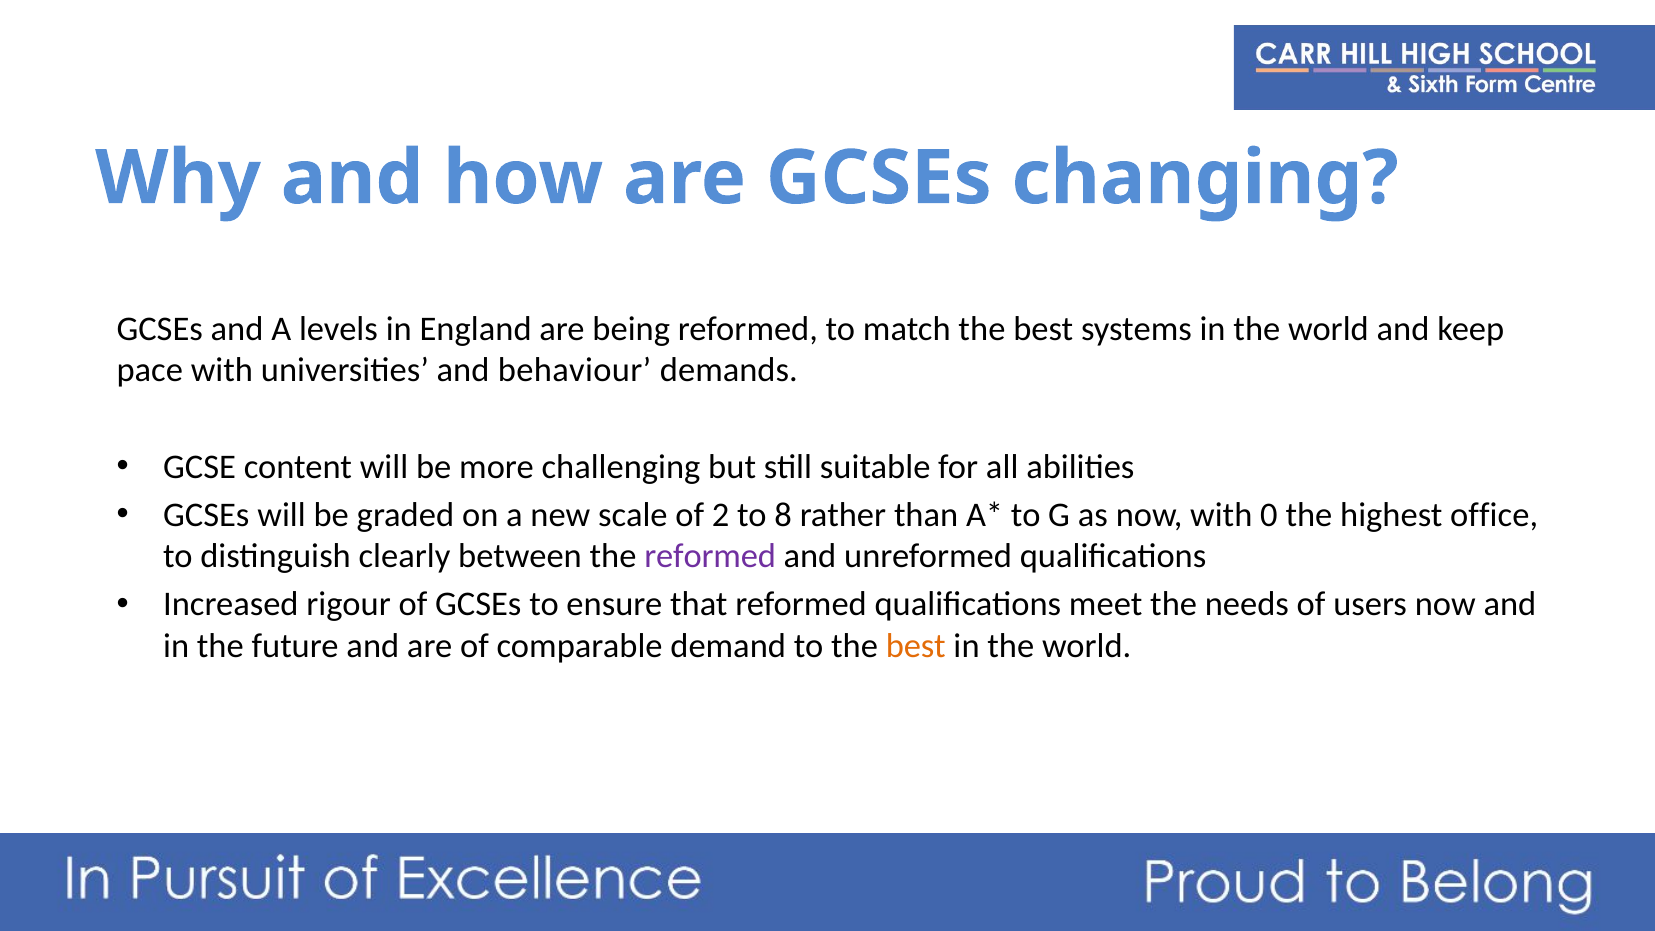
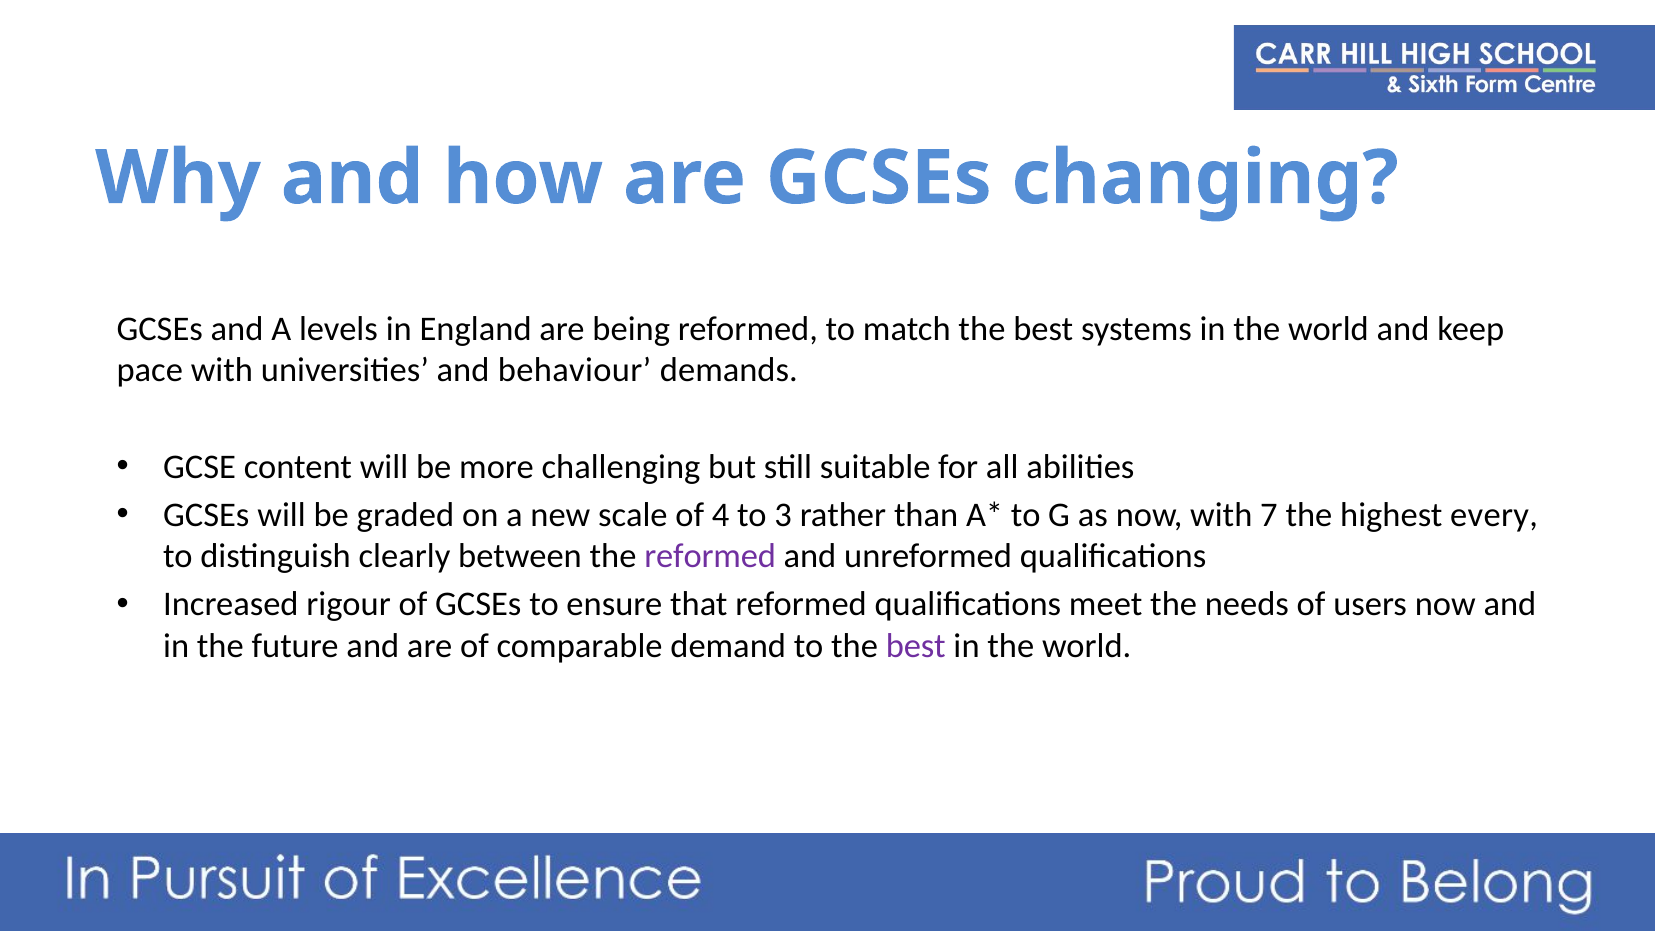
2: 2 -> 4 (721, 515)
8: 8 -> 3 (783, 515)
0: 0 -> 7 (1269, 515)
office: office -> every (1494, 515)
best colour: orange -> purple (916, 646)
